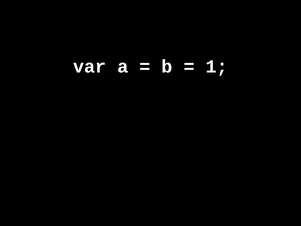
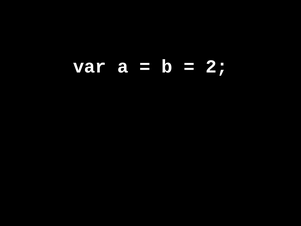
1: 1 -> 2 (217, 67)
